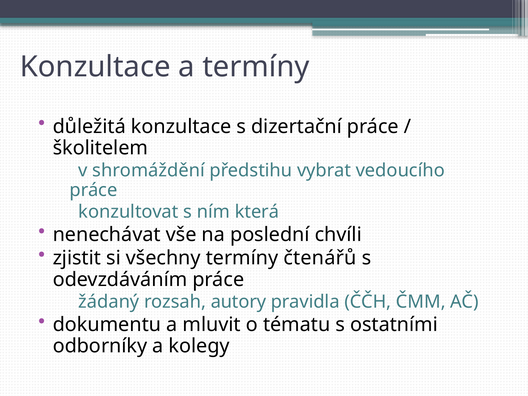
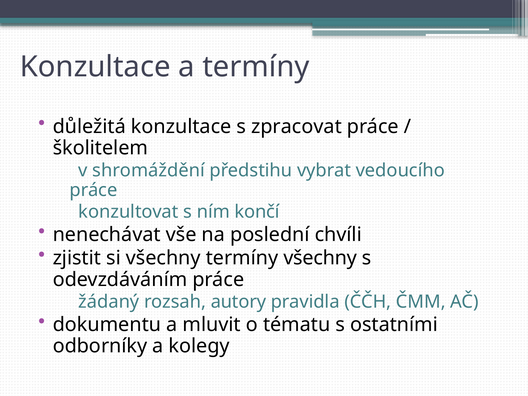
dizertační: dizertační -> zpracovat (296, 127)
která: která -> končí (257, 212)
termíny čtenářů: čtenářů -> všechny (320, 258)
